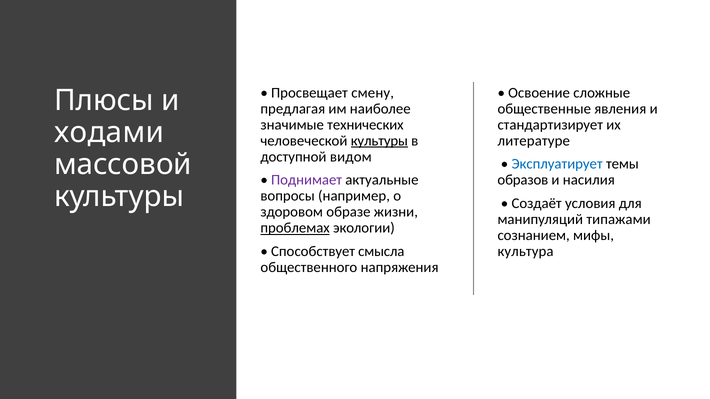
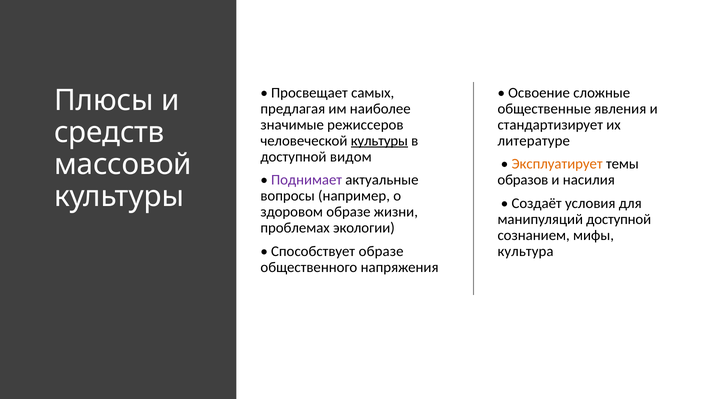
смену: смену -> самых (373, 93)
технических: технических -> режиссеров (365, 125)
ходами: ходами -> средств (109, 133)
Эксплуатирует colour: blue -> orange (557, 164)
манипуляций типажами: типажами -> доступной (619, 220)
проблемах underline: present -> none (295, 228)
Способствует смысла: смысла -> образе (381, 252)
